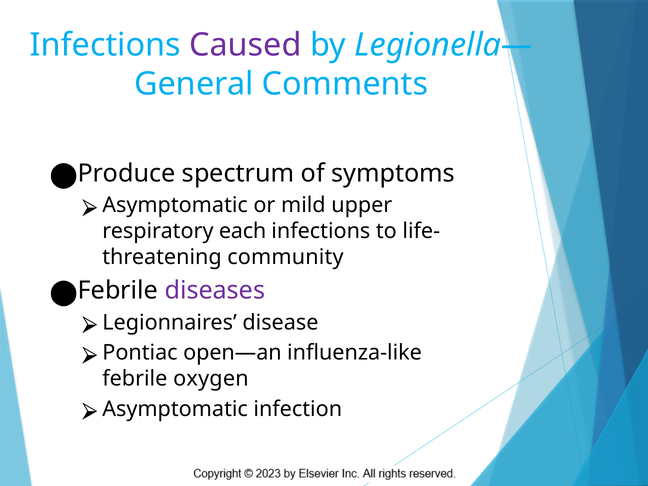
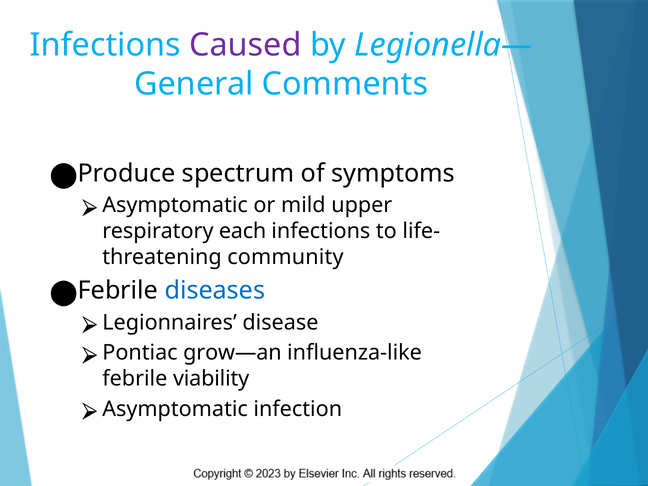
diseases colour: purple -> blue (215, 291)
open—an: open—an -> grow—an (232, 353)
oxygen: oxygen -> viability (211, 379)
